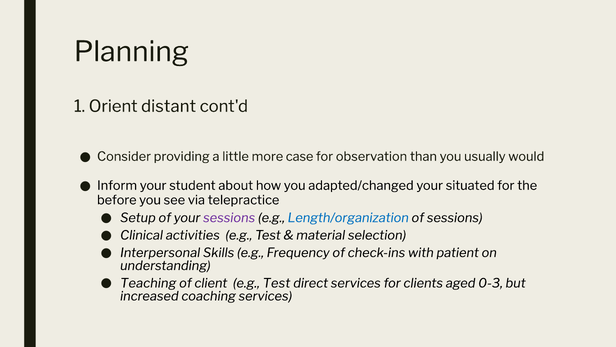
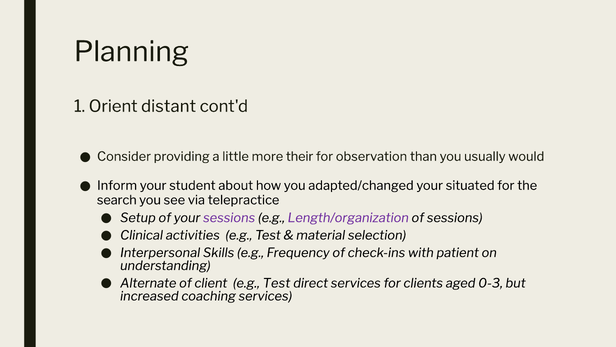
case: case -> their (300, 156)
before: before -> search (117, 200)
Length/organization colour: blue -> purple (348, 218)
Teaching: Teaching -> Alternate (148, 283)
